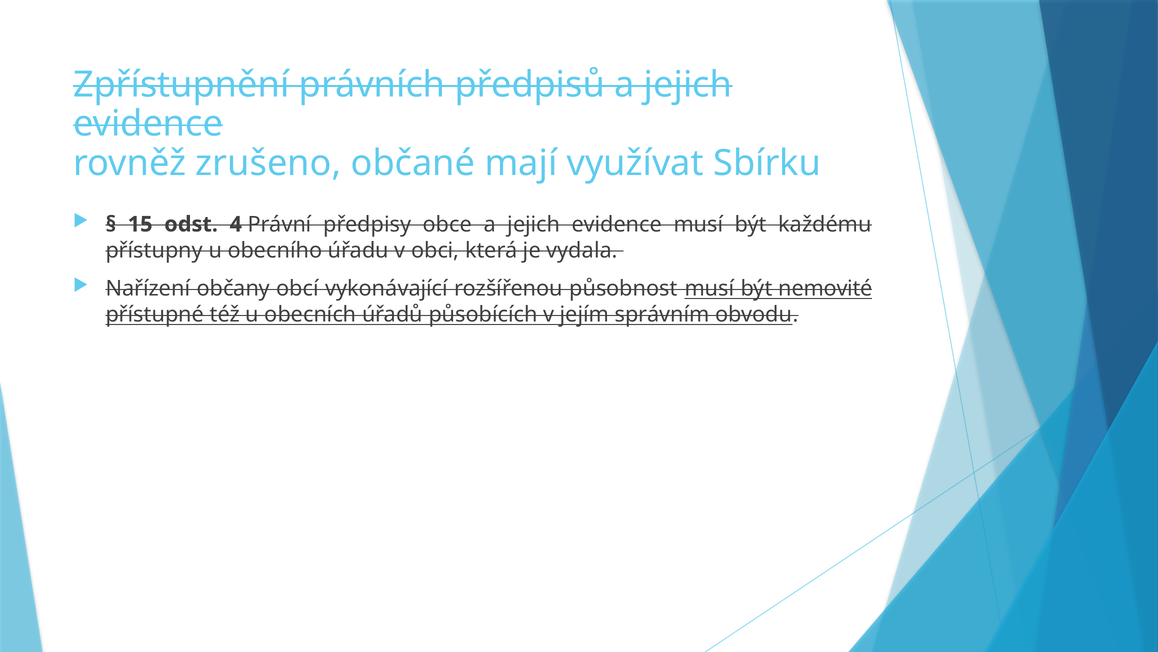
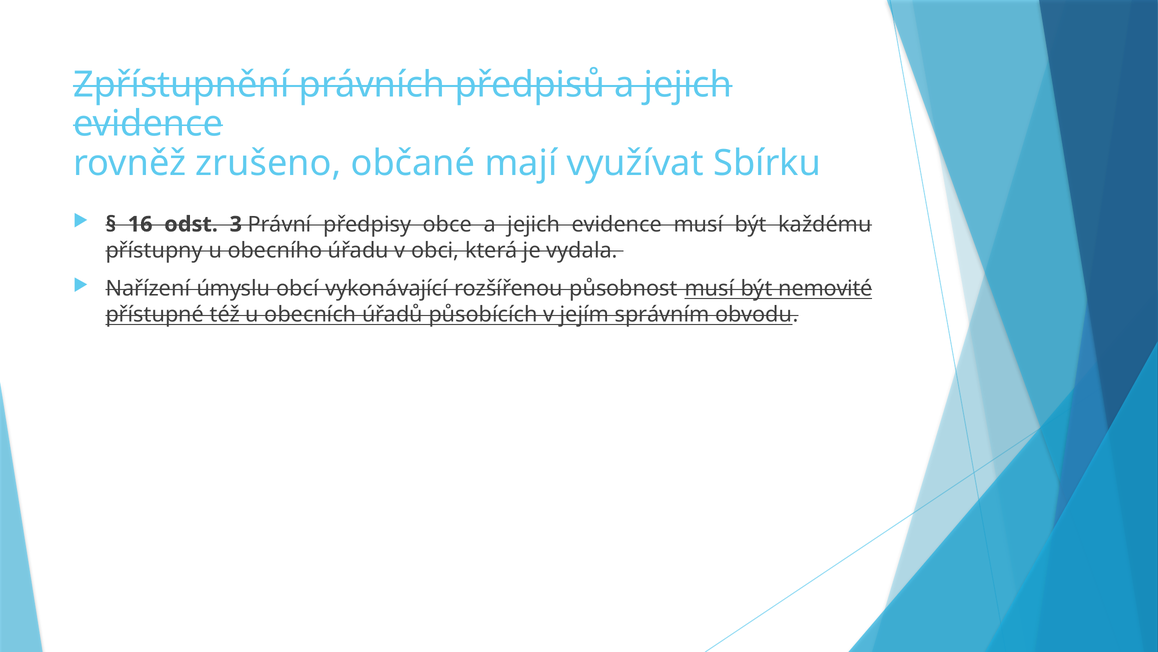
15: 15 -> 16 (140, 224)
4: 4 -> 3 (236, 224)
občany: občany -> úmyslu (233, 288)
